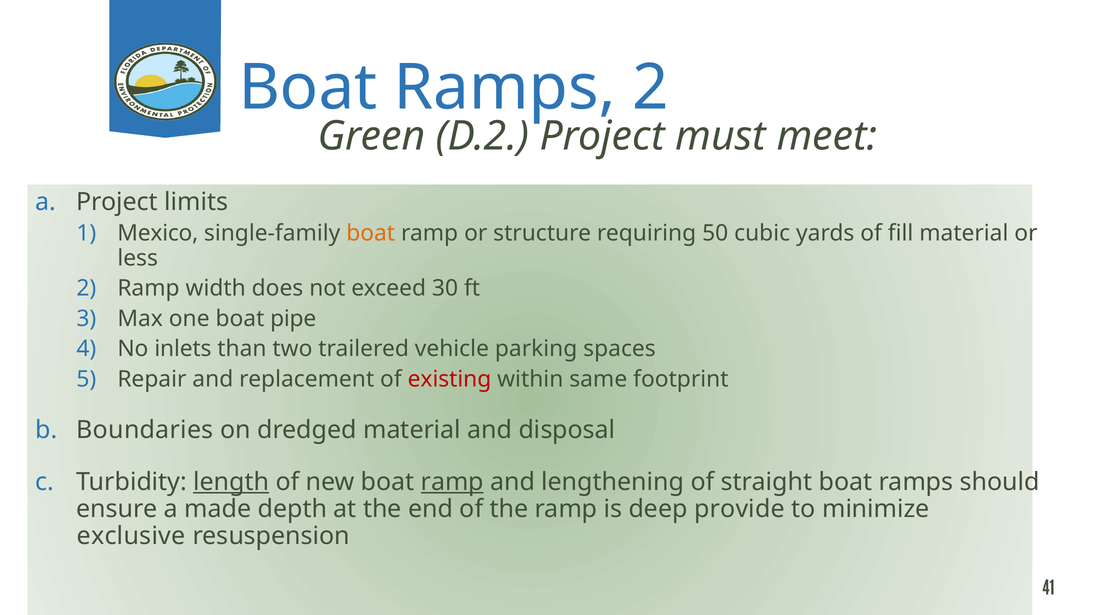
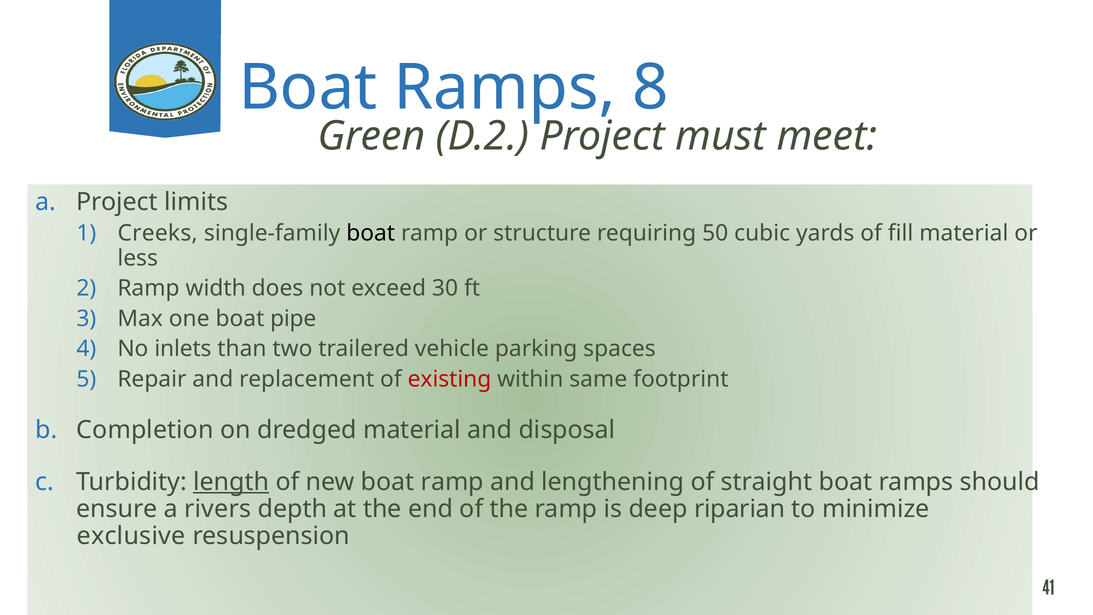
Ramps 2: 2 -> 8 (651, 88)
Mexico: Mexico -> Creeks (158, 233)
boat colour: orange -> black (371, 233)
Boundaries: Boundaries -> Completion (145, 430)
ramp underline: present -> none (452, 482)
made: made -> rivers (218, 509)
provide: provide -> riparian (740, 509)
